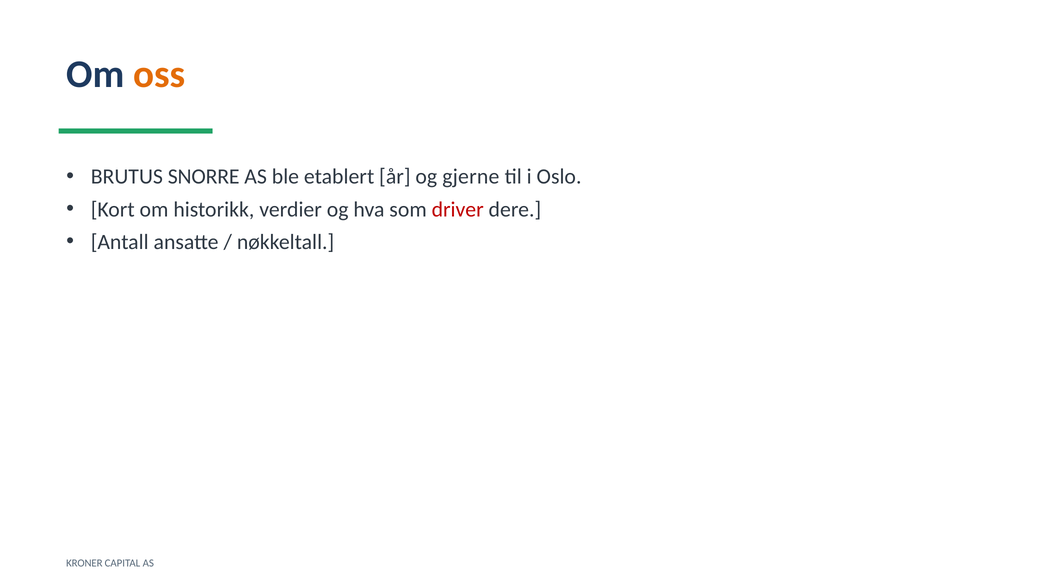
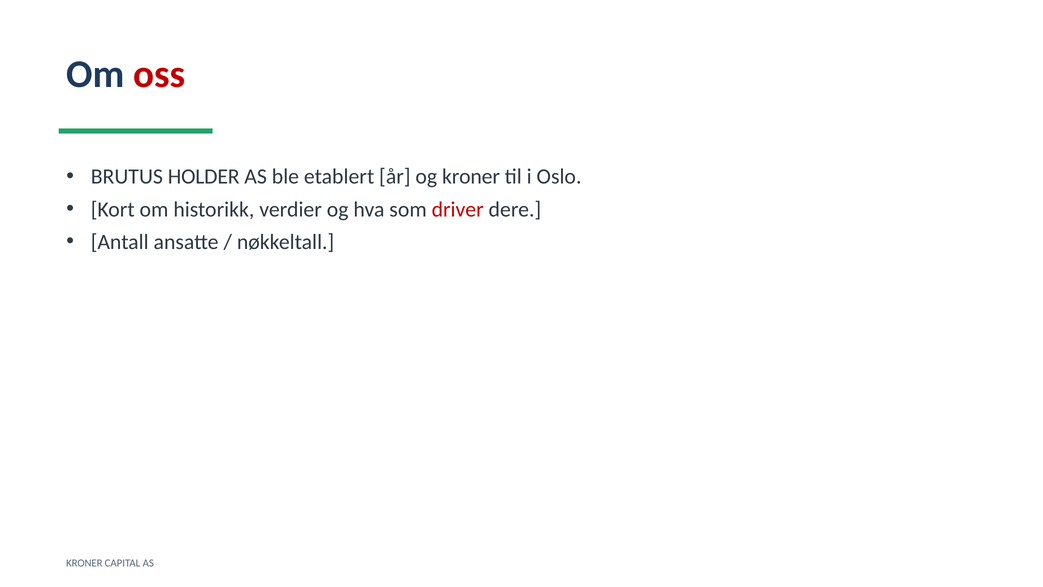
oss colour: orange -> red (159, 74)
SNORRE: SNORRE -> HOLDER (204, 177)
og gjerne: gjerne -> kroner (471, 177)
